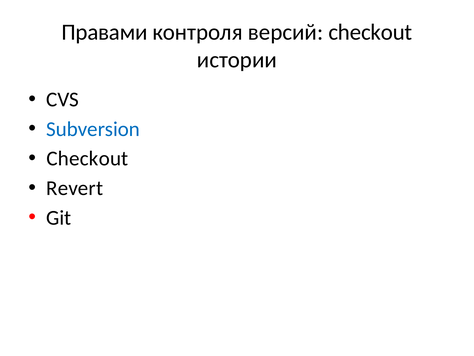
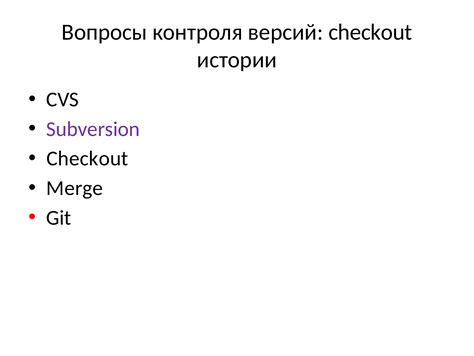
Правами: Правами -> Вопросы (104, 32)
Subversion colour: blue -> purple (93, 129)
Revert: Revert -> Merge (75, 188)
